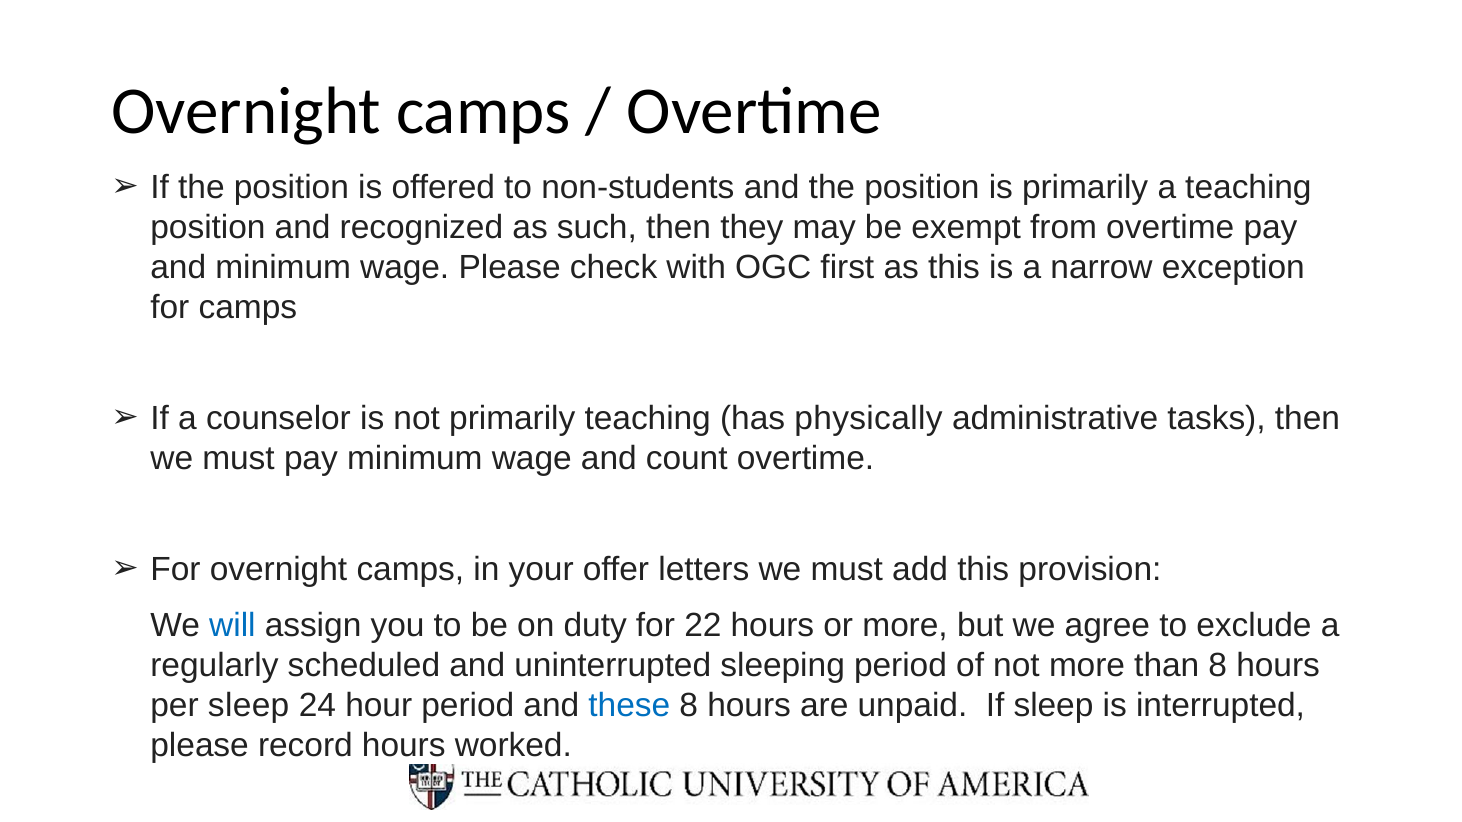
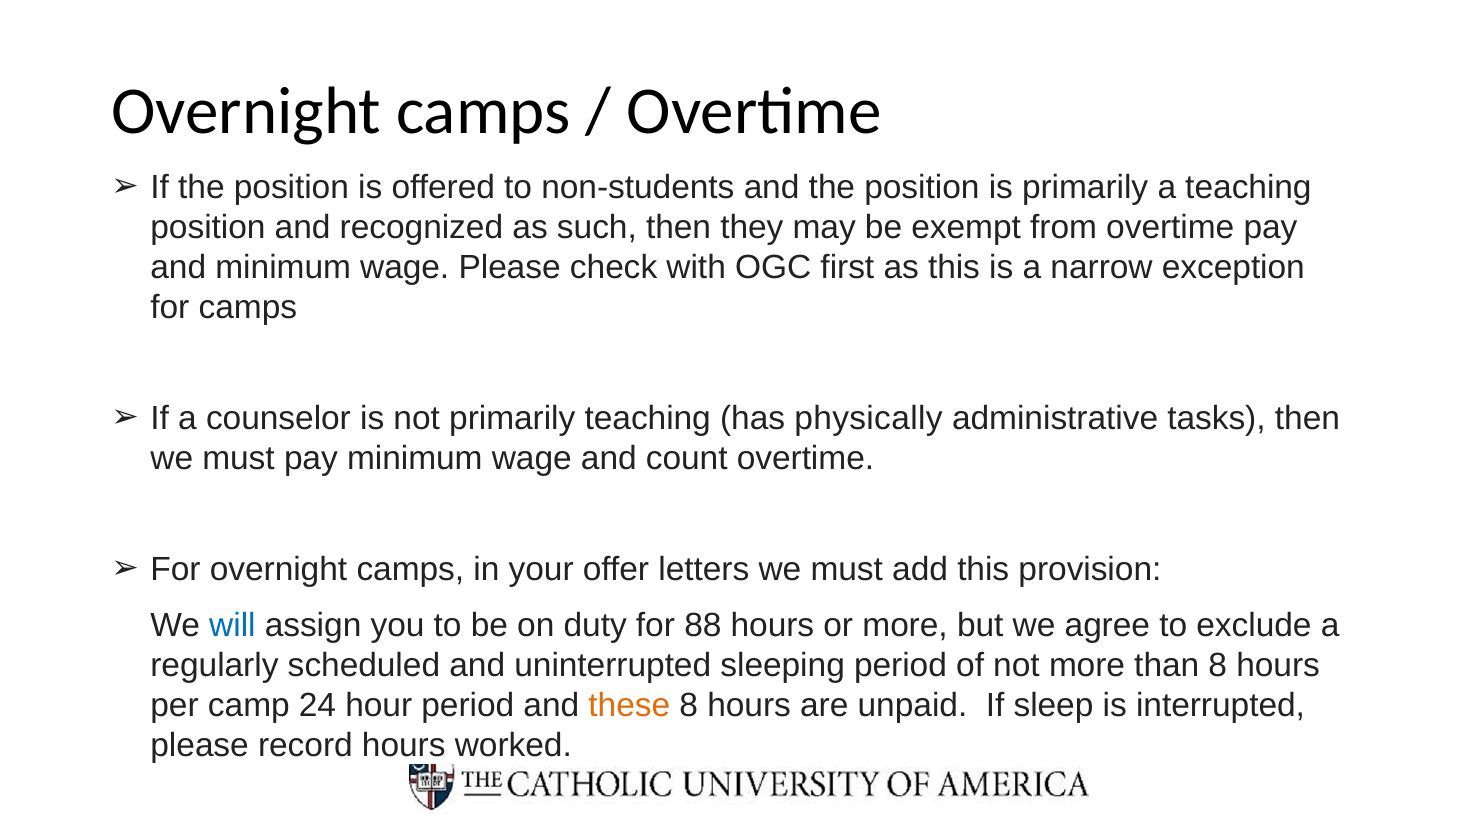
22: 22 -> 88 (703, 625)
per sleep: sleep -> camp (249, 706)
these colour: blue -> orange (629, 706)
